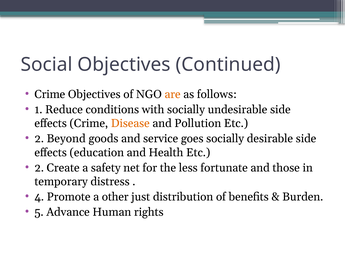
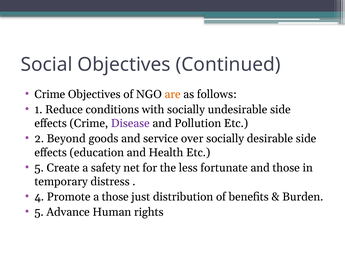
Disease colour: orange -> purple (130, 123)
goes: goes -> over (192, 139)
2: 2 -> 5 (39, 168)
a other: other -> those (115, 197)
